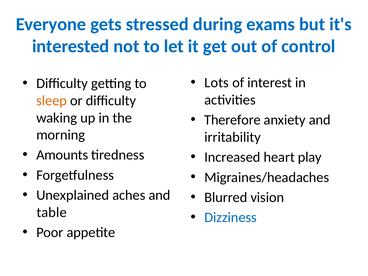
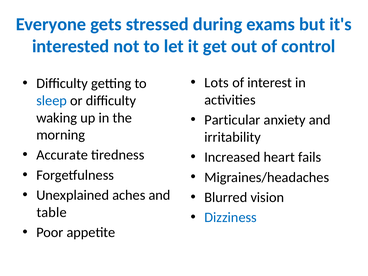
sleep colour: orange -> blue (52, 101)
Therefore: Therefore -> Particular (232, 120)
Amounts: Amounts -> Accurate (62, 155)
play: play -> fails (310, 157)
